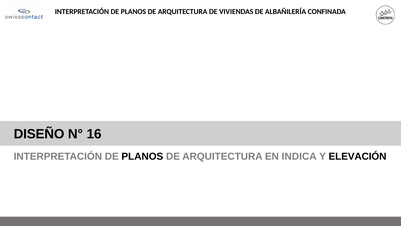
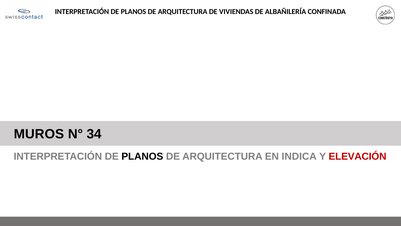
DISEÑO: DISEÑO -> MUROS (39, 134)
16: 16 -> 34 (94, 134)
ELEVACIÓN colour: black -> red (358, 156)
